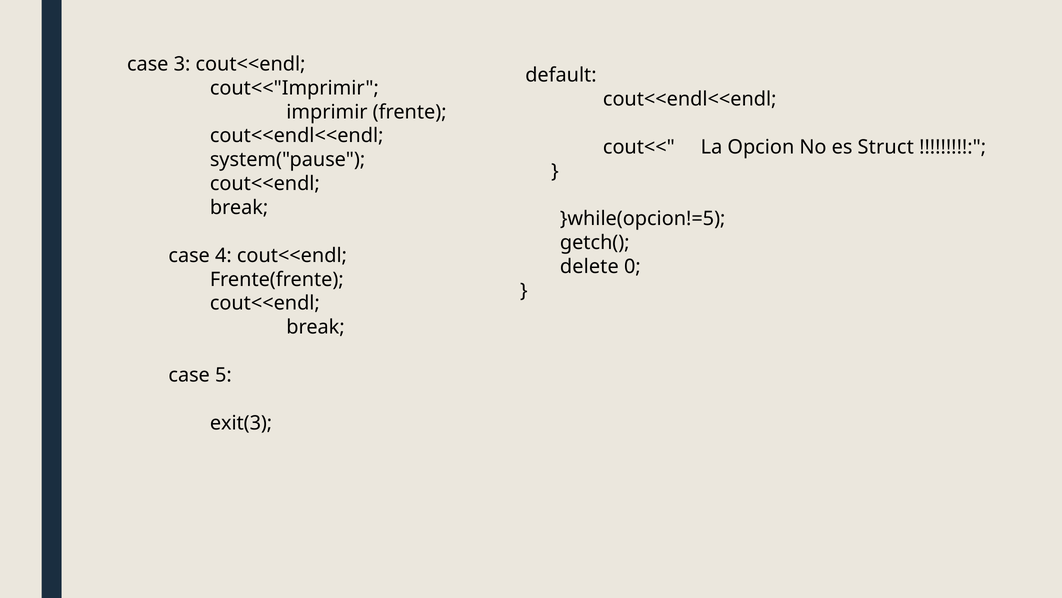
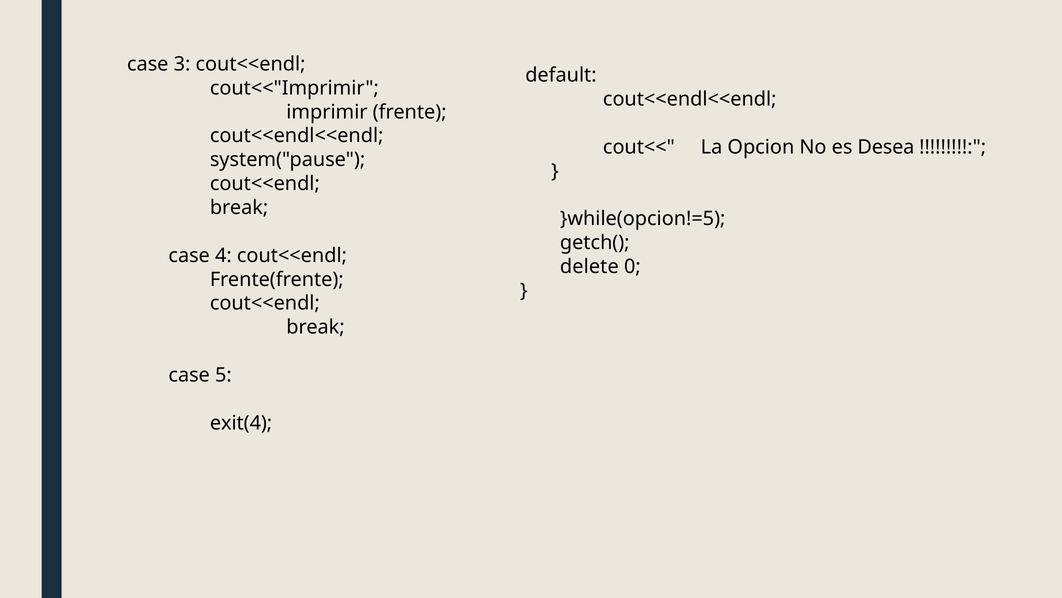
Struct: Struct -> Desea (886, 147)
exit(3: exit(3 -> exit(4 (241, 423)
